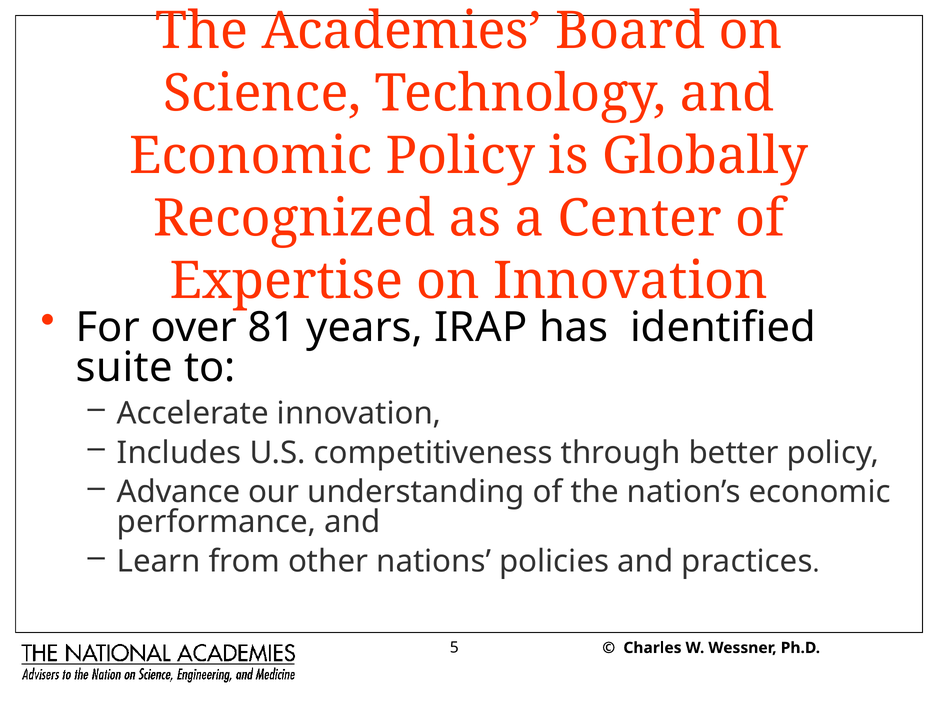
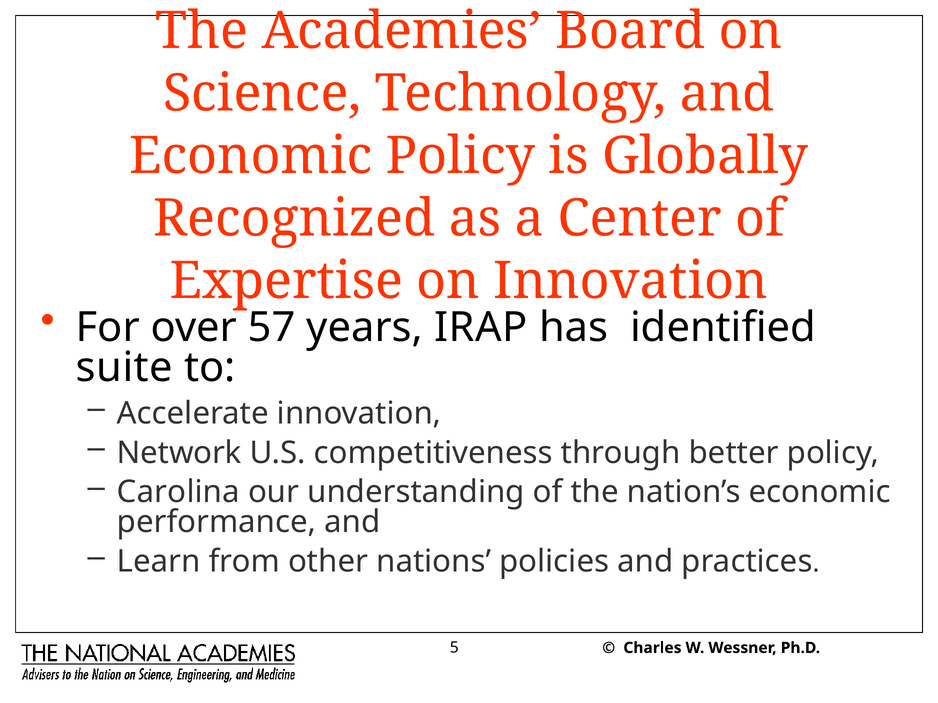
81: 81 -> 57 (272, 328)
Includes: Includes -> Network (179, 453)
Advance: Advance -> Carolina (178, 493)
